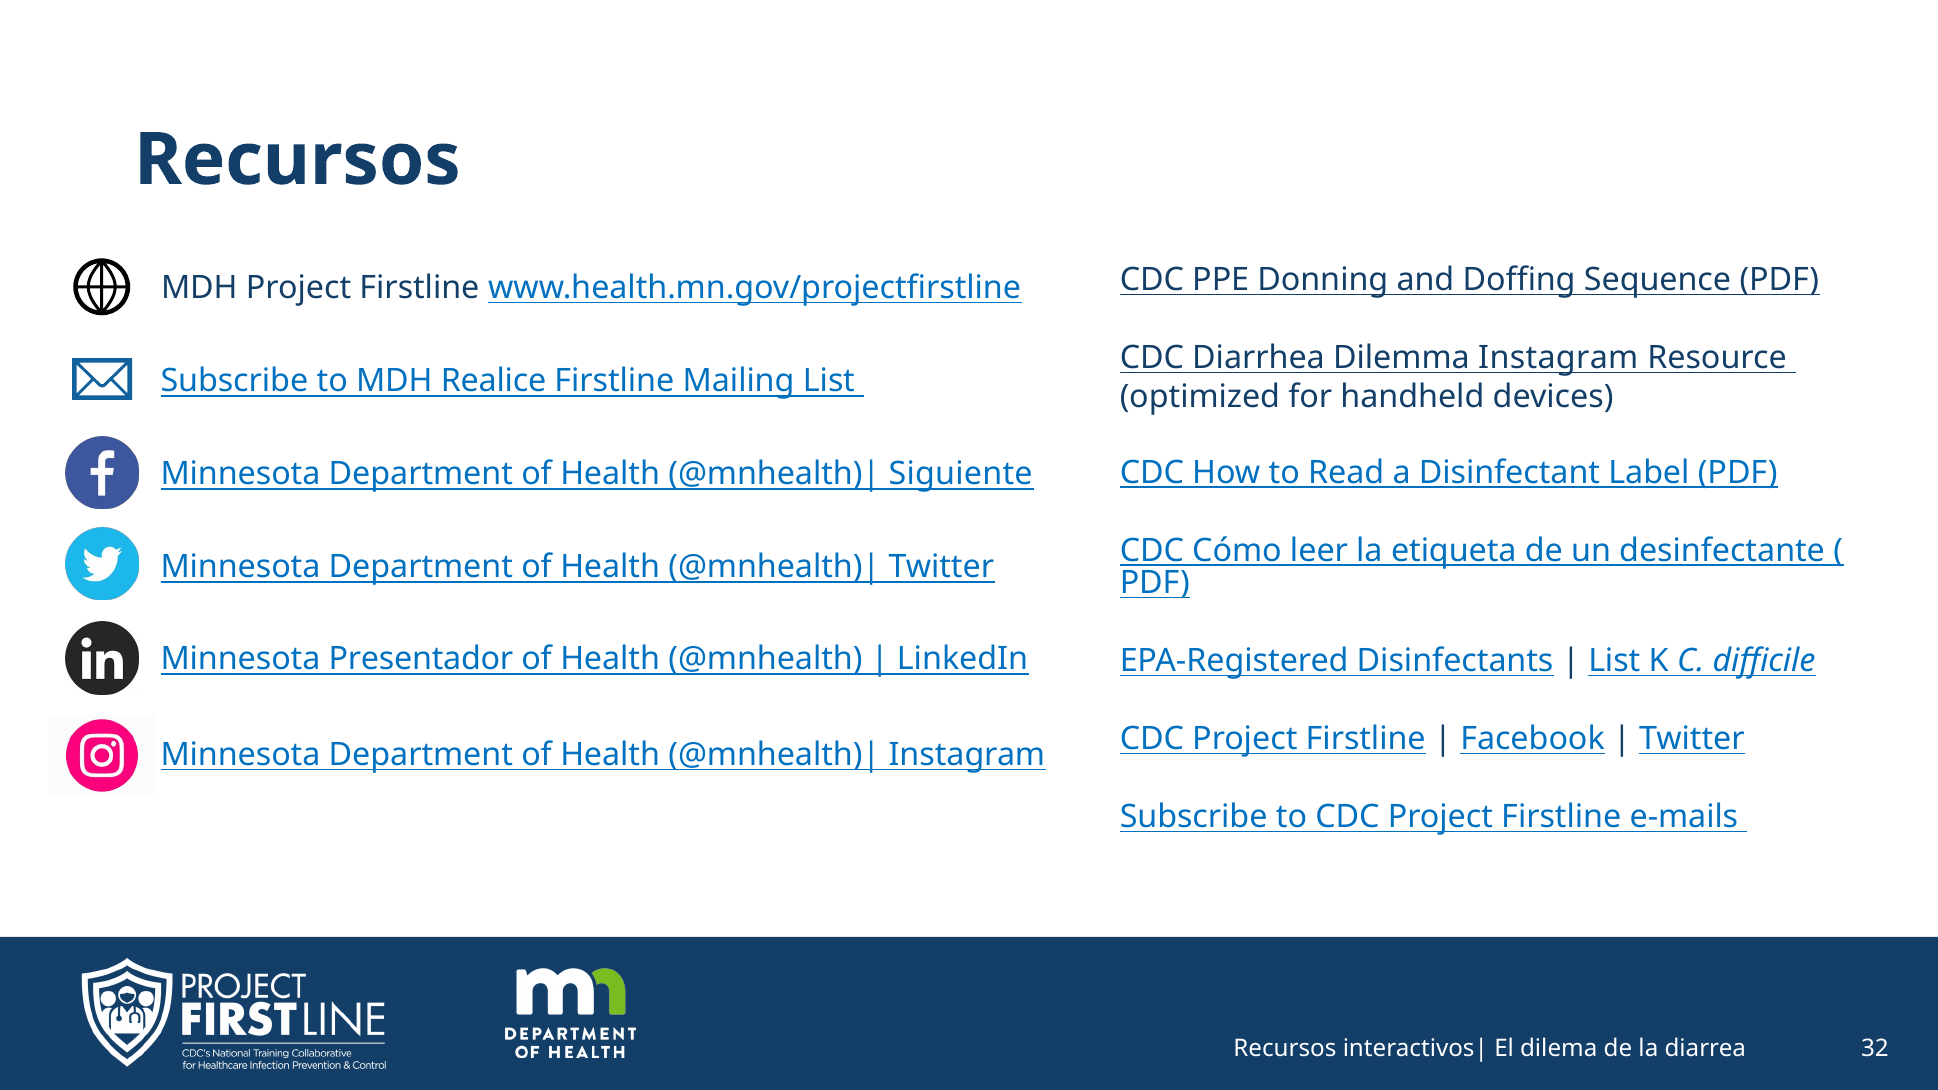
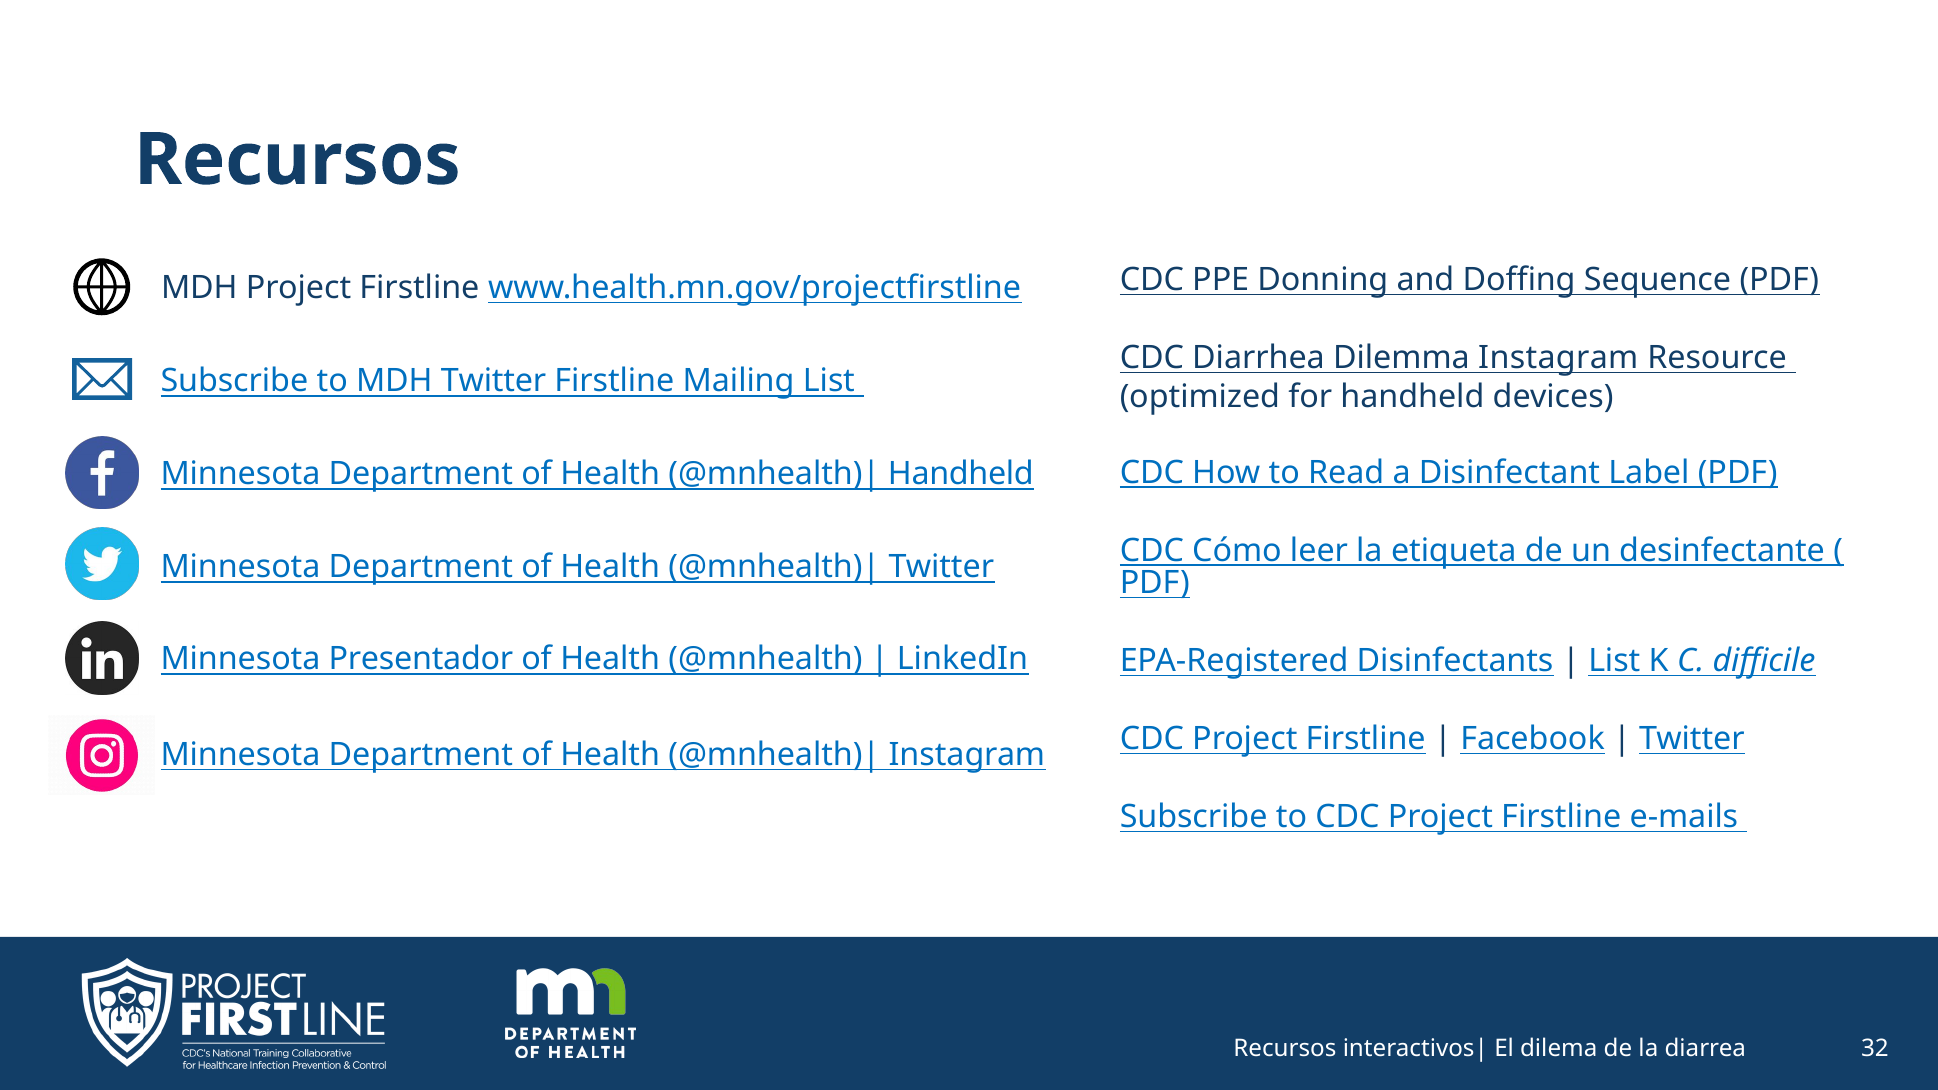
MDH Realice: Realice -> Twitter (494, 381)
Siguiente: Siguiente -> Handheld (961, 474)
